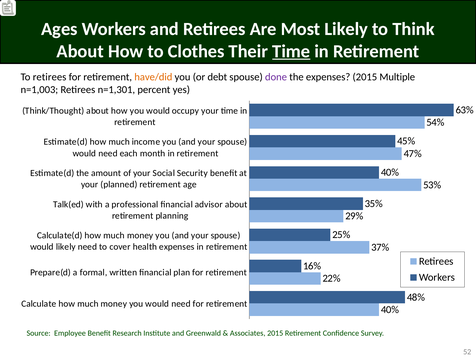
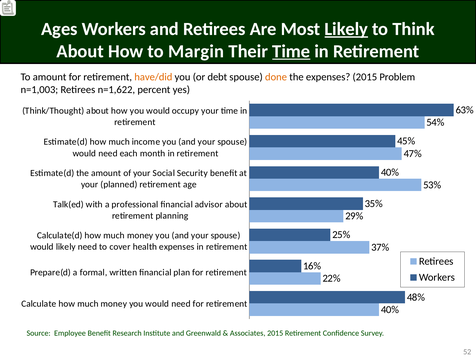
Likely underline: none -> present (346, 29)
Clothes: Clothes -> Margin (196, 51)
To retirees: retirees -> amount (50, 77)
done colour: purple -> orange (276, 77)
Multiple: Multiple -> Problem (397, 77)
n=1,301: n=1,301 -> n=1,622 (116, 90)
